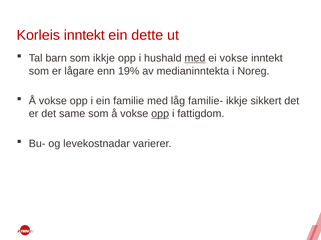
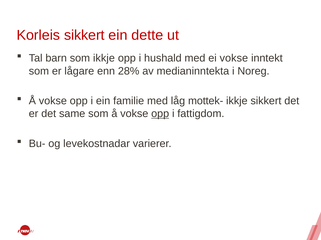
Korleis inntekt: inntekt -> sikkert (84, 35)
med underline: present -> none (195, 58)
19%: 19% -> 28% (129, 71)
familie-: familie- -> mottek- (206, 101)
